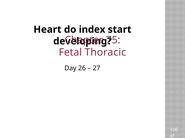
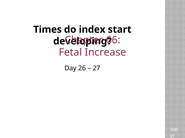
Heart: Heart -> Times (48, 30)
75: 75 -> 66 (113, 40)
Thoracic: Thoracic -> Increase (105, 52)
